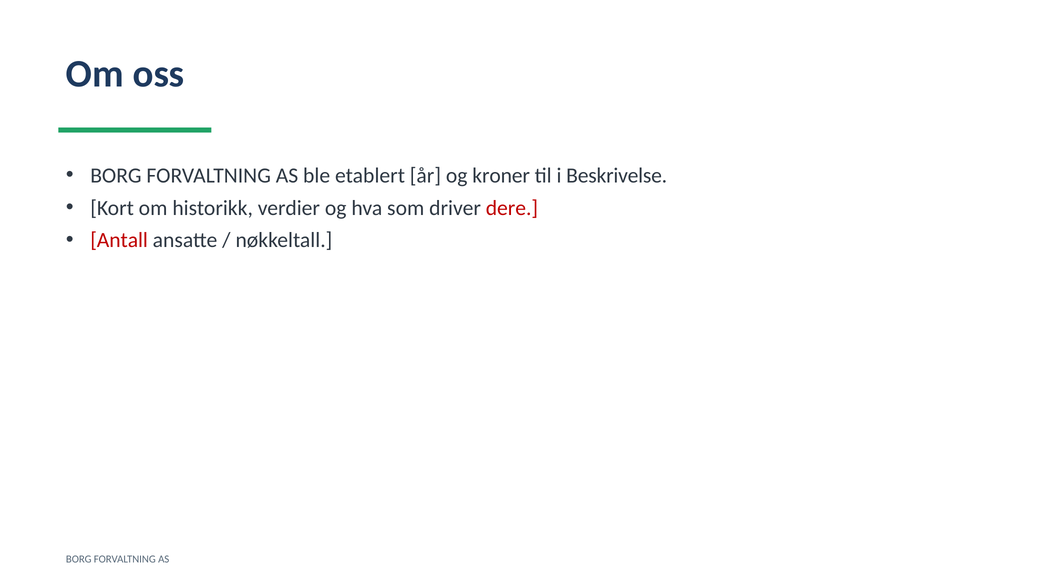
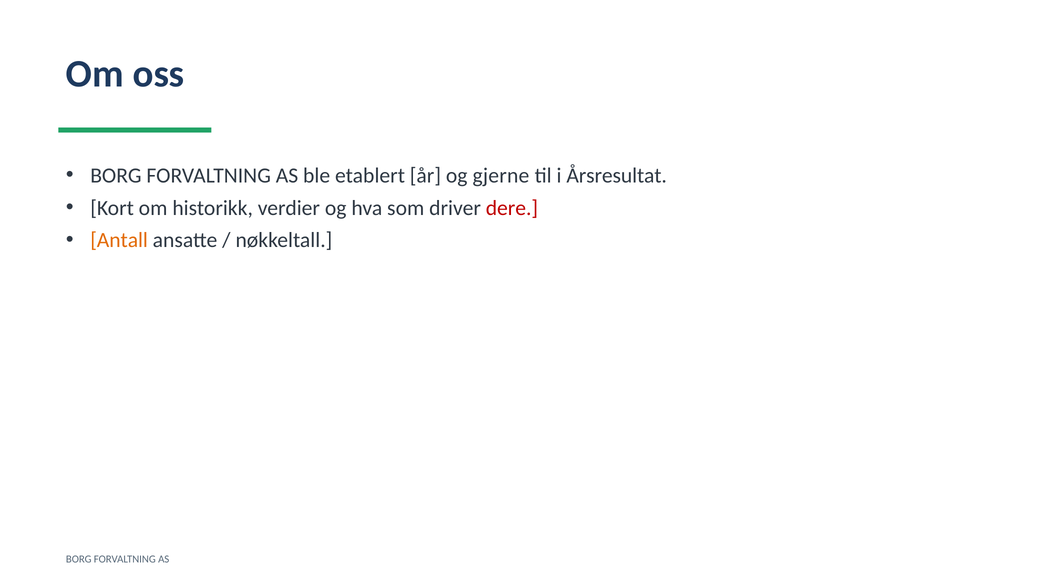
kroner: kroner -> gjerne (501, 176)
Beskrivelse: Beskrivelse -> Årsresultat (617, 176)
Antall colour: red -> orange (119, 240)
